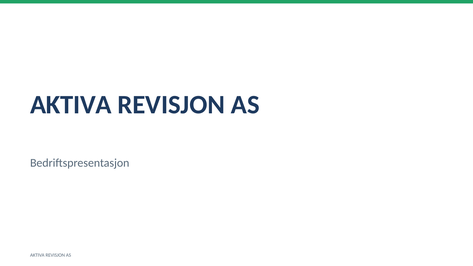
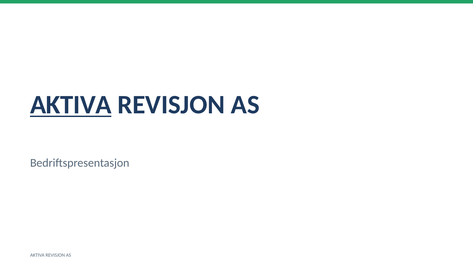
AKTIVA underline: none -> present (71, 105)
